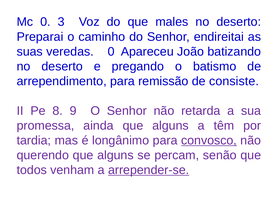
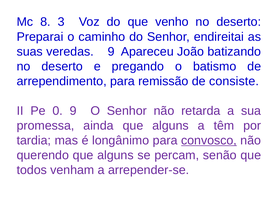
Mc 0: 0 -> 8 (45, 22)
males: males -> venho (172, 22)
veredas 0: 0 -> 9 (111, 52)
8: 8 -> 0 (58, 111)
arrepender-se underline: present -> none (149, 170)
